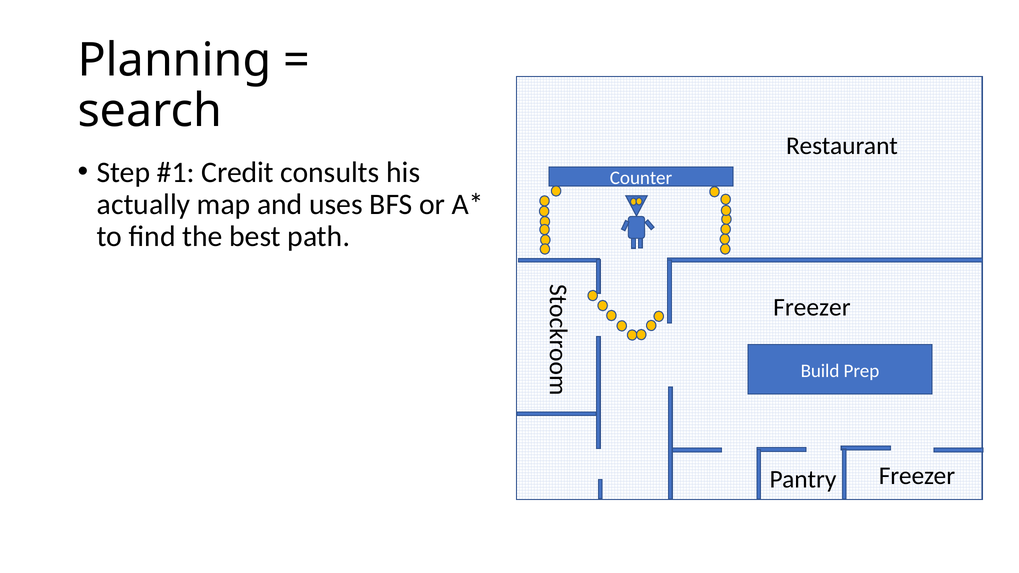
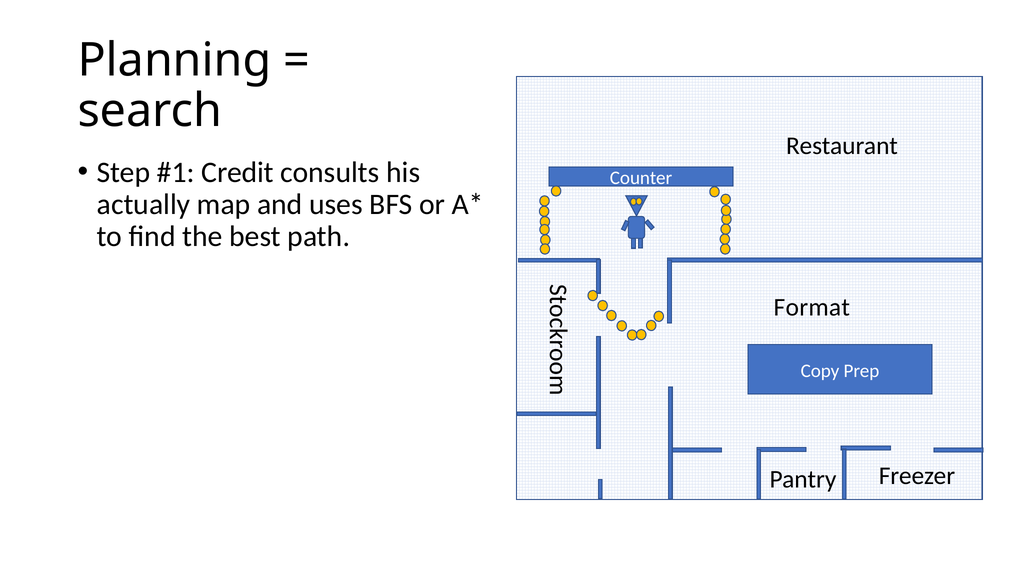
Freezer: Freezer -> Format (812, 307)
Build: Build -> Copy (820, 371)
